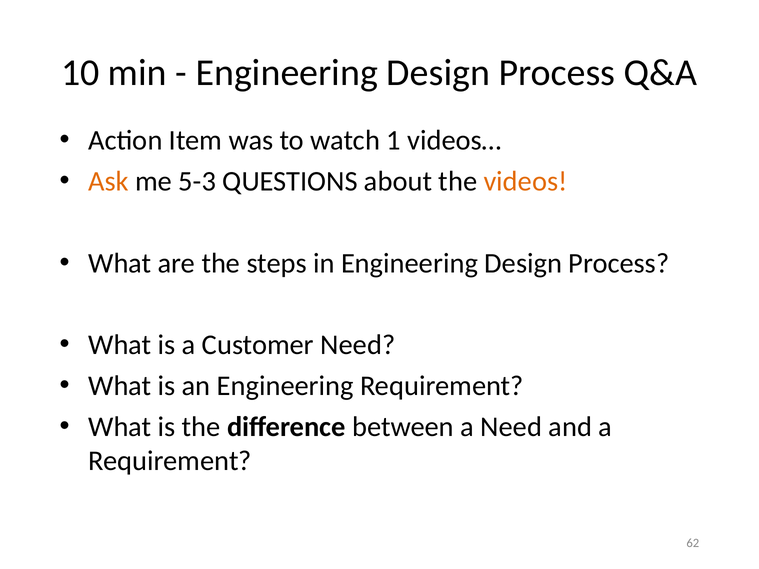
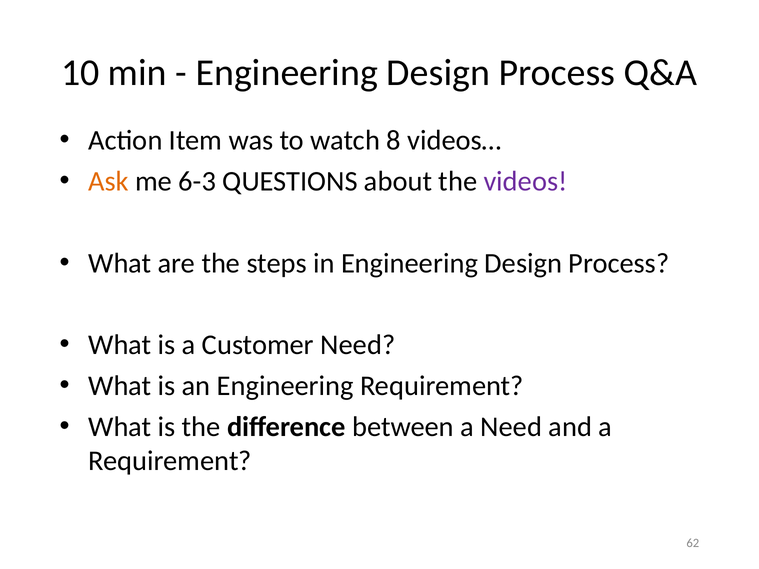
1: 1 -> 8 (394, 141)
5-3: 5-3 -> 6-3 (197, 181)
videos colour: orange -> purple (526, 181)
